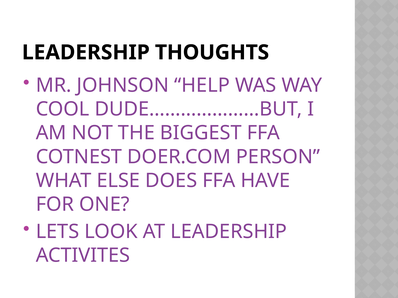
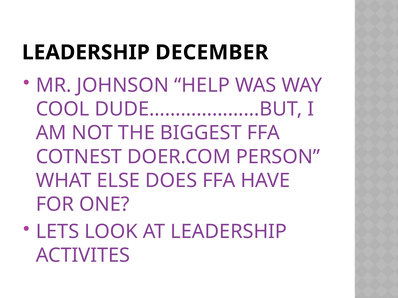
THOUGHTS: THOUGHTS -> DECEMBER (212, 53)
